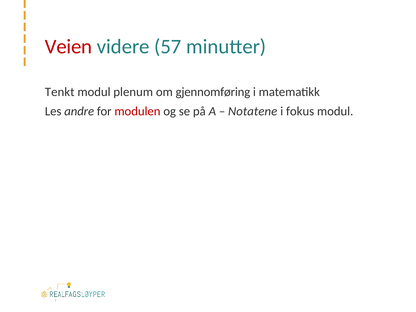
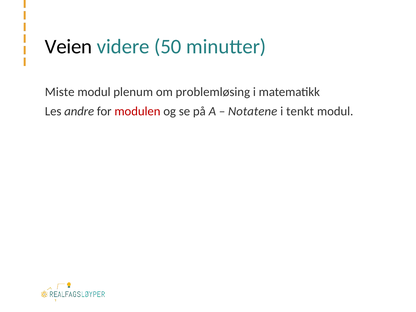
Veien colour: red -> black (69, 47)
57: 57 -> 50 (168, 47)
Tenkt: Tenkt -> Miste (60, 92)
gjennomføring: gjennomføring -> problemløsing (213, 92)
fokus: fokus -> tenkt (300, 111)
